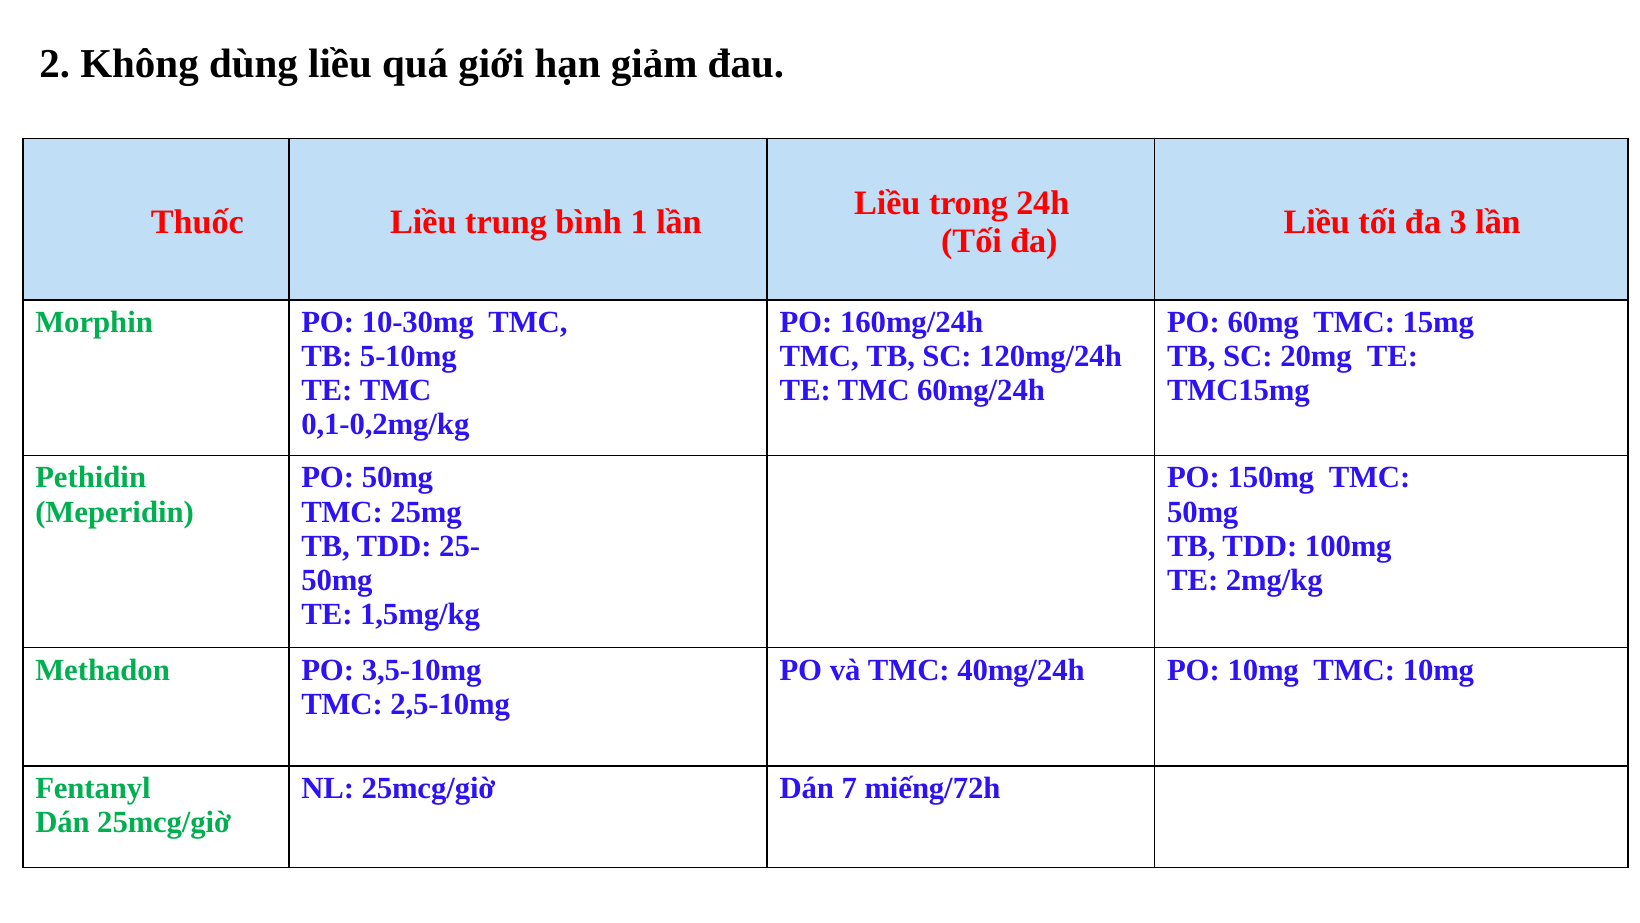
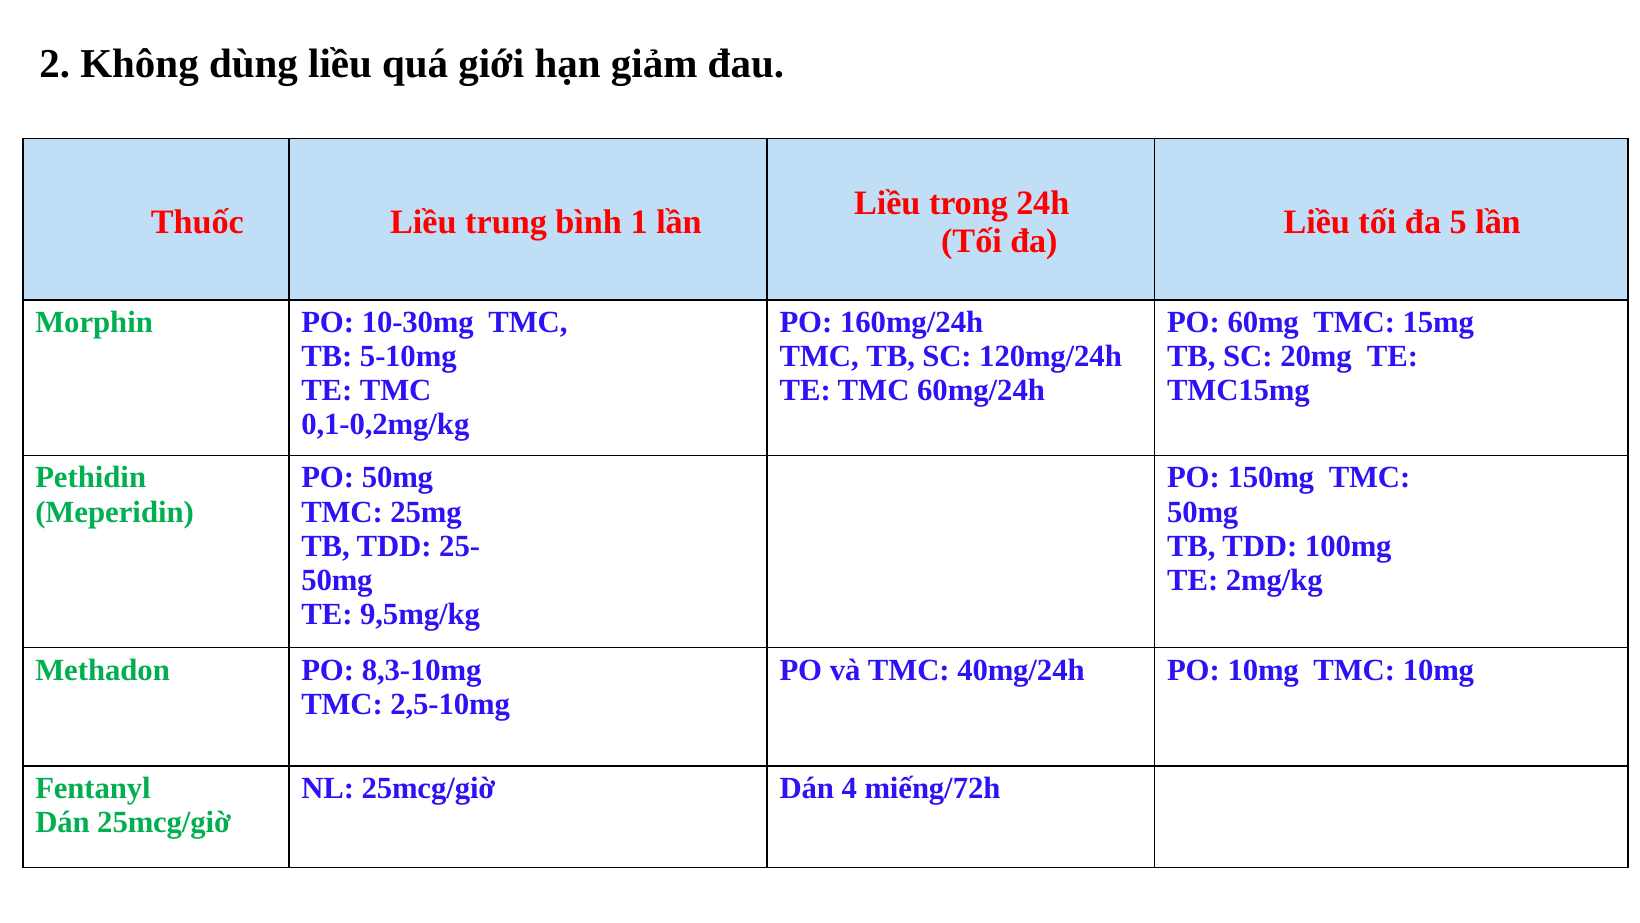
3: 3 -> 5 (1458, 222)
1,5mg/kg: 1,5mg/kg -> 9,5mg/kg (420, 614)
3,5-10mg: 3,5-10mg -> 8,3-10mg (422, 670)
7: 7 -> 4 (849, 788)
